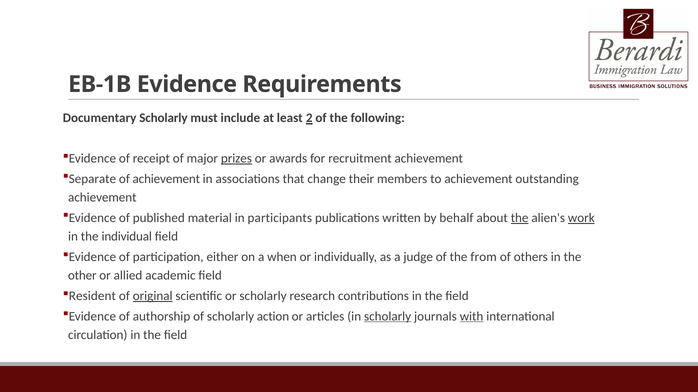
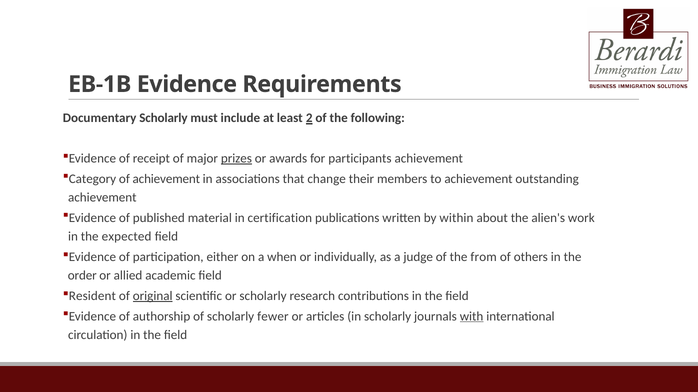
recruitment: recruitment -> participants (360, 159)
Separate: Separate -> Category (92, 179)
participants: participants -> certification (280, 218)
behalf: behalf -> within (456, 218)
the underline: present -> none (520, 218)
work underline: present -> none (581, 218)
individual: individual -> expected (127, 237)
other: other -> order (82, 276)
action: action -> fewer (273, 317)
scholarly underline: present -> none (388, 317)
